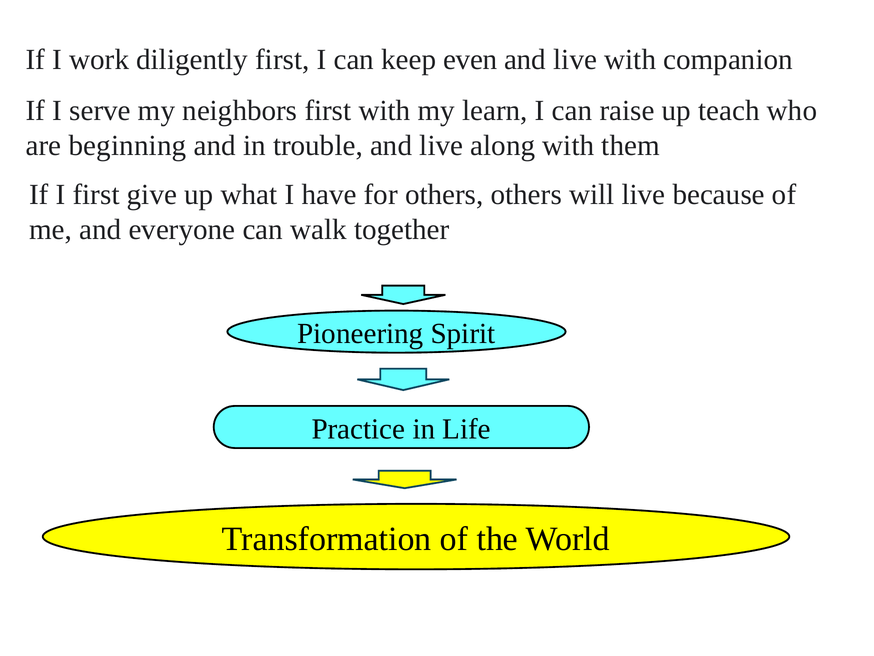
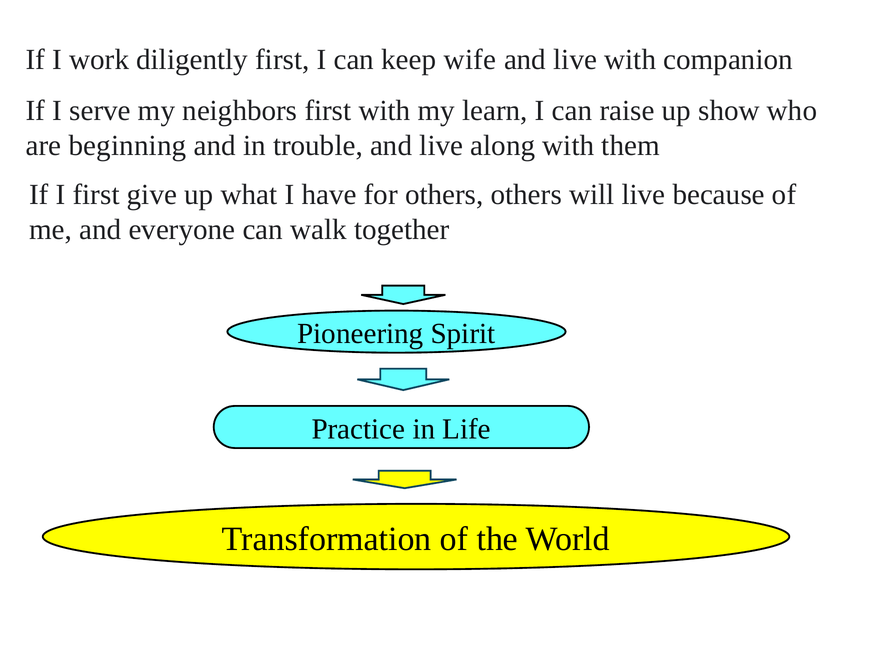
even: even -> wife (470, 59)
teach: teach -> show (729, 110)
